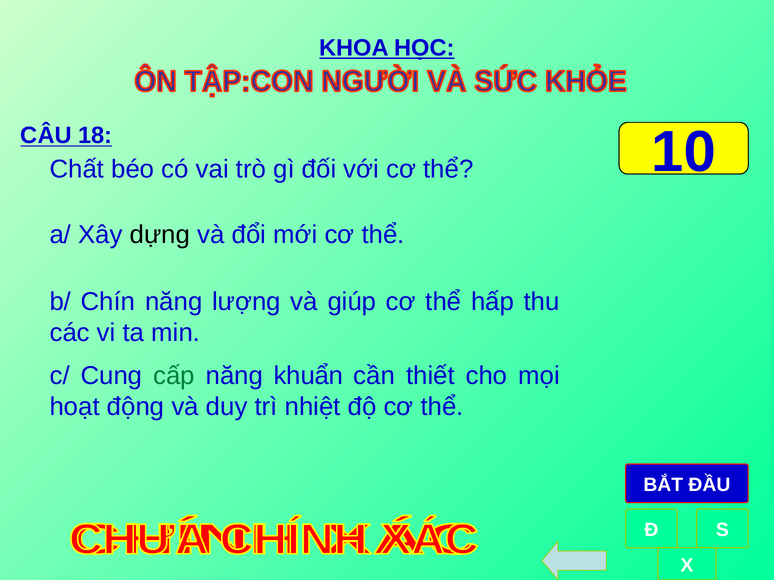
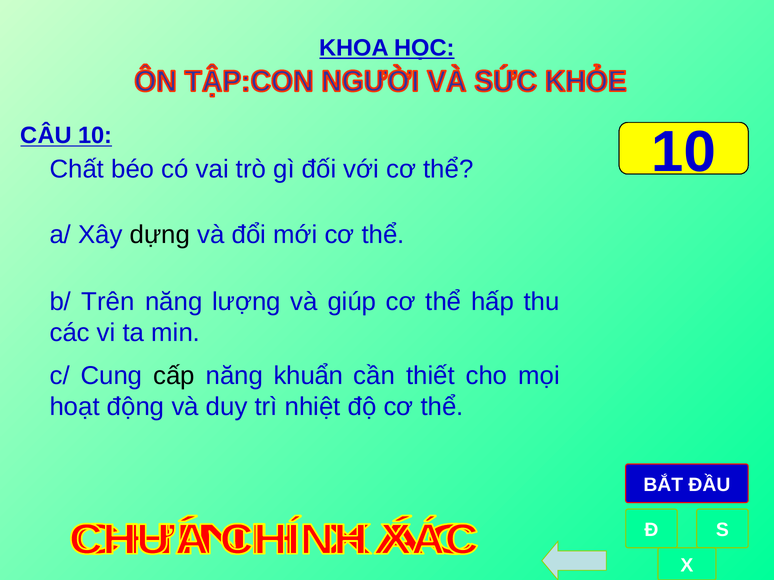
CÂU 18: 18 -> 10 (95, 136)
Chín: Chín -> Trên (108, 302)
cấp colour: green -> black (174, 376)
